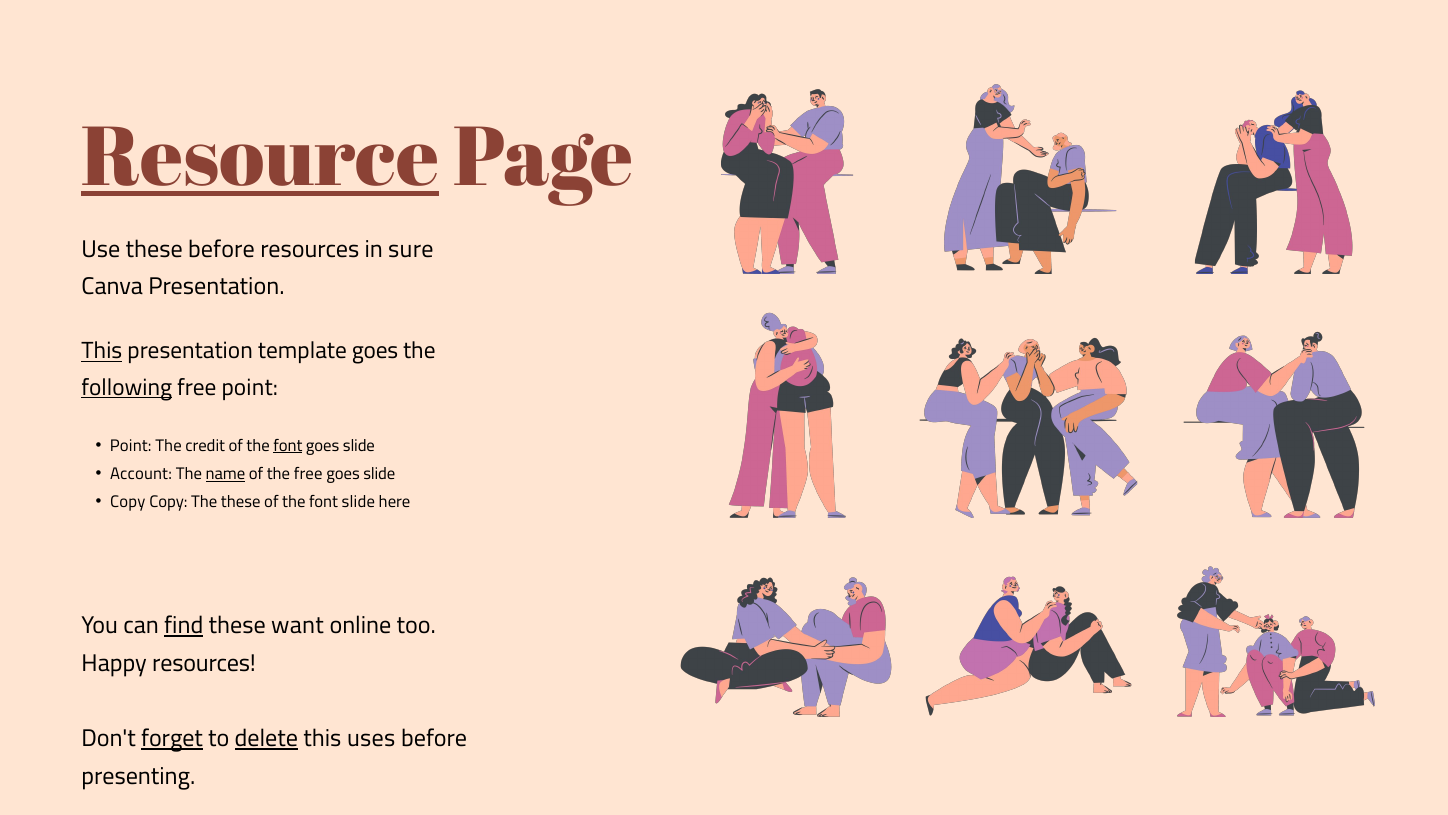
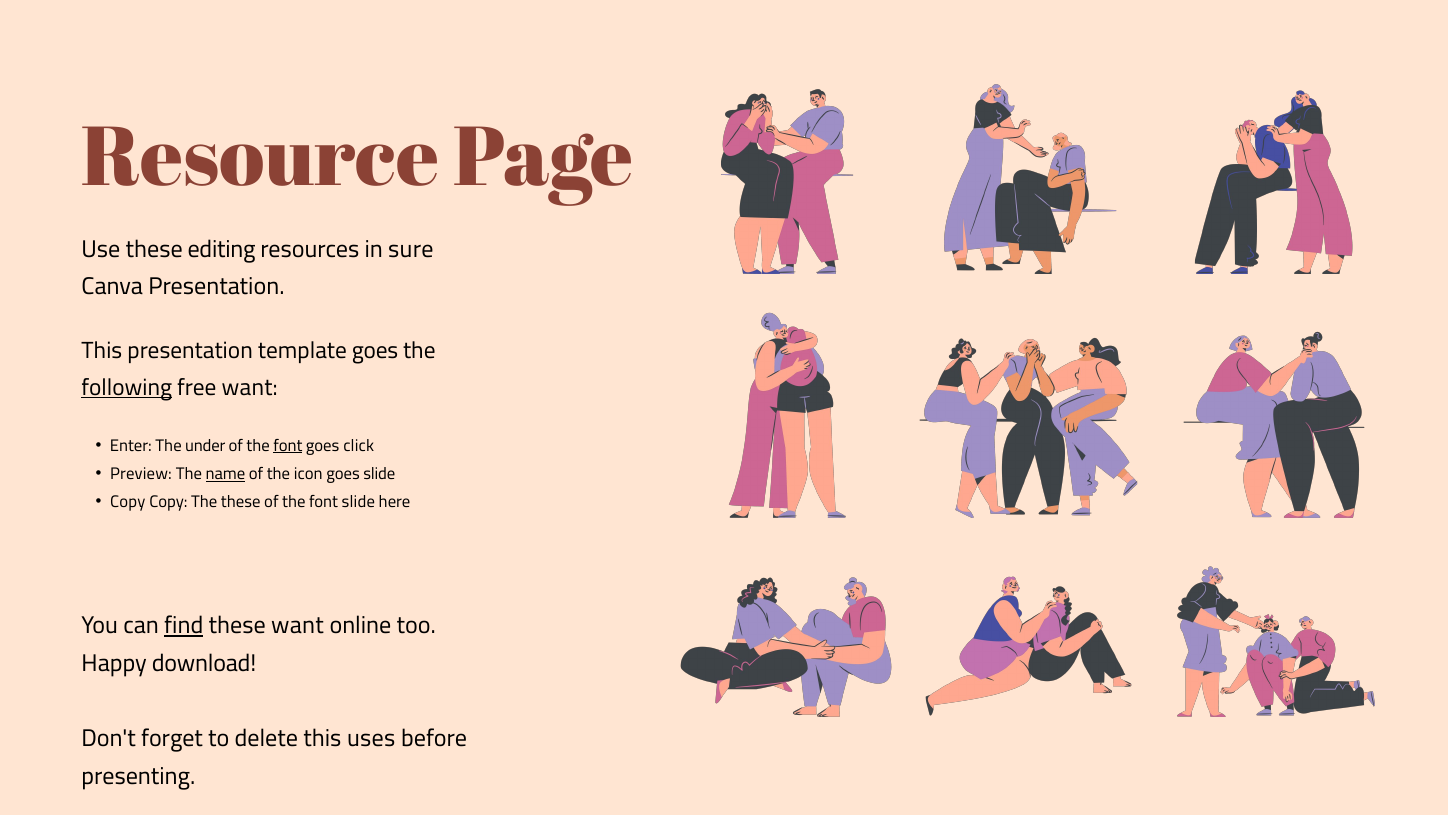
Resource underline: present -> none (260, 157)
these before: before -> editing (222, 249)
This underline: present -> none (102, 351)
free point: point -> want (250, 387)
Point: Point -> Enter (131, 445)
credit: credit -> under (205, 445)
slide: slide -> click (359, 445)
Account: Account -> Preview (141, 474)
the free: free -> icon (308, 474)
Happy resources: resources -> download (204, 663)
forget underline: present -> none (172, 738)
delete underline: present -> none (266, 738)
